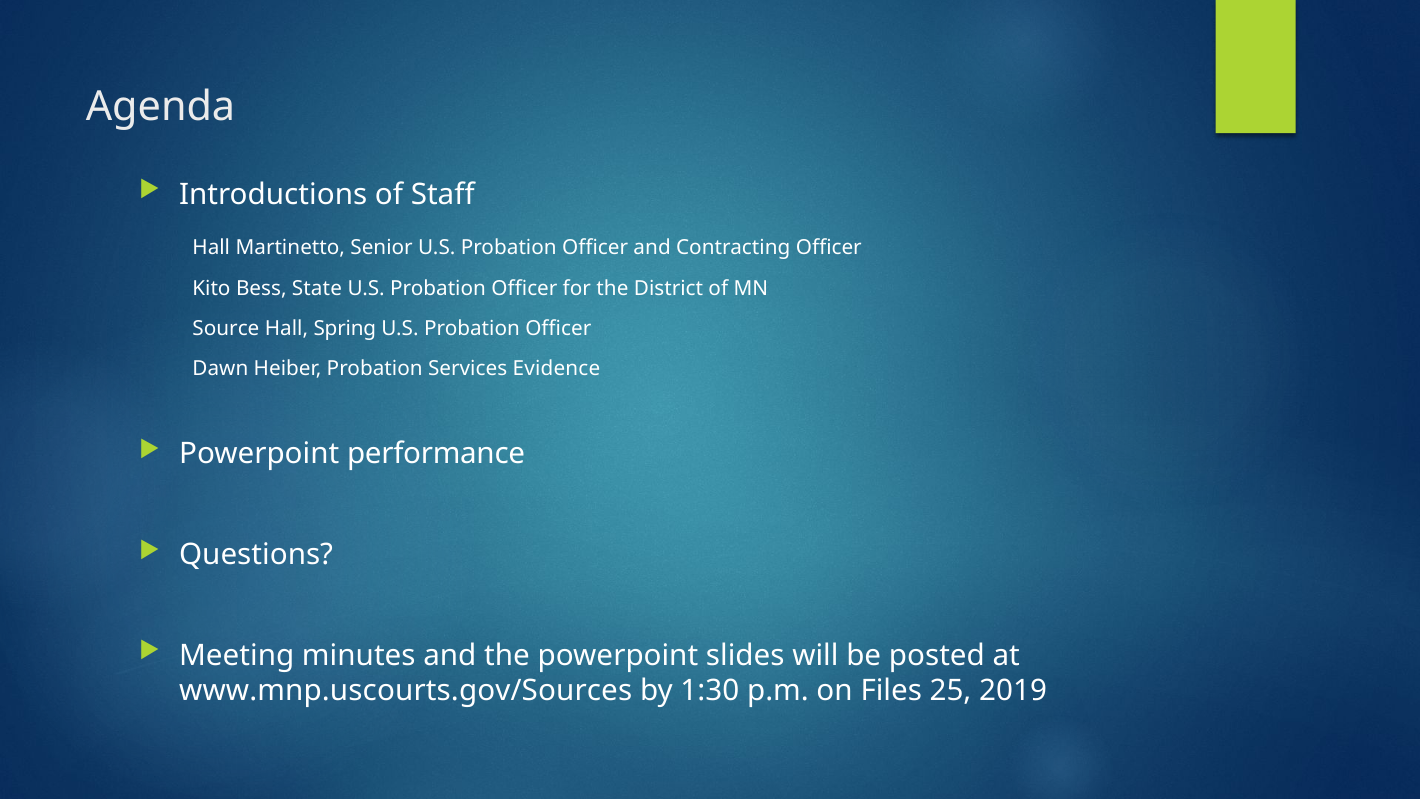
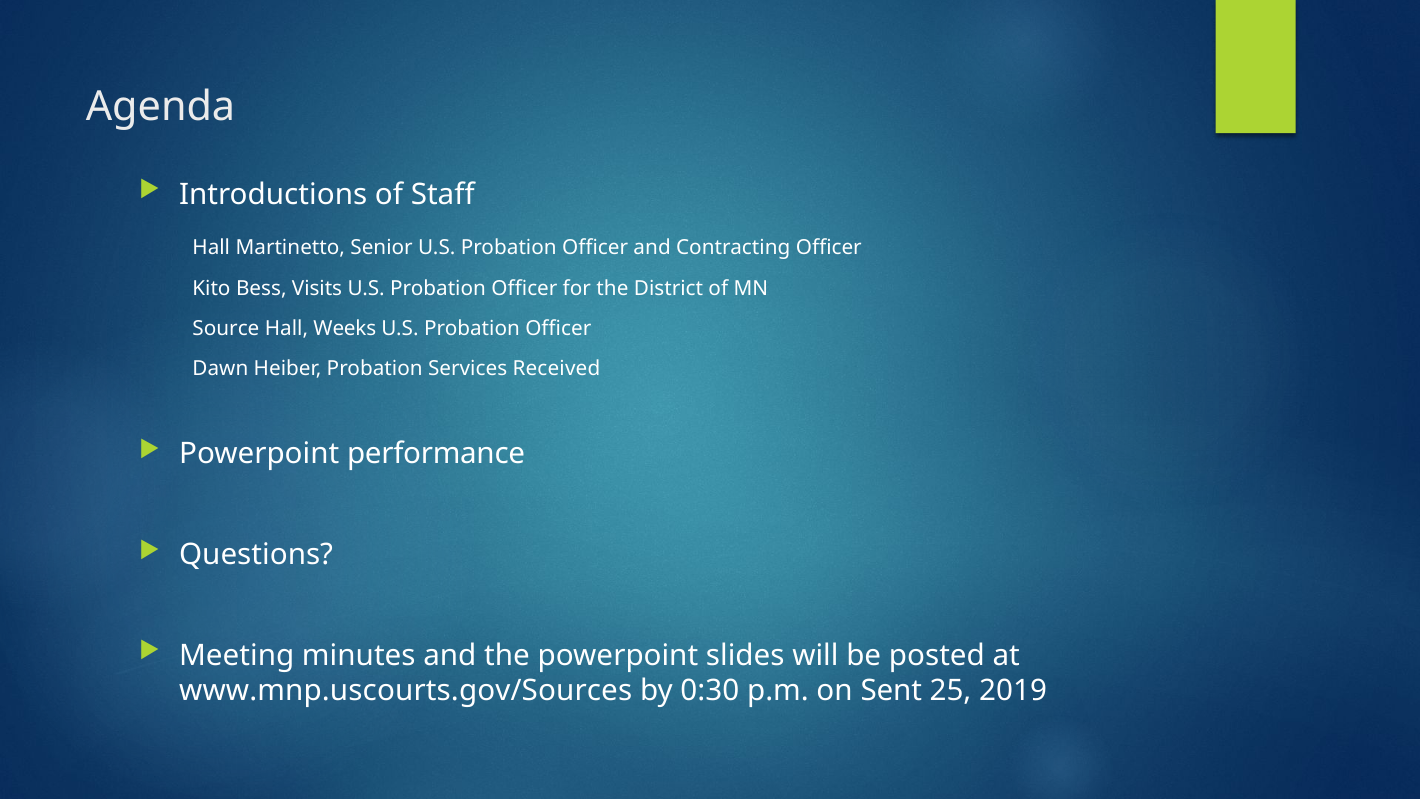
State: State -> Visits (317, 289)
Spring: Spring -> Weeks (345, 329)
Evidence: Evidence -> Received (556, 368)
1:30: 1:30 -> 0:30 (710, 691)
Files: Files -> Sent (891, 691)
